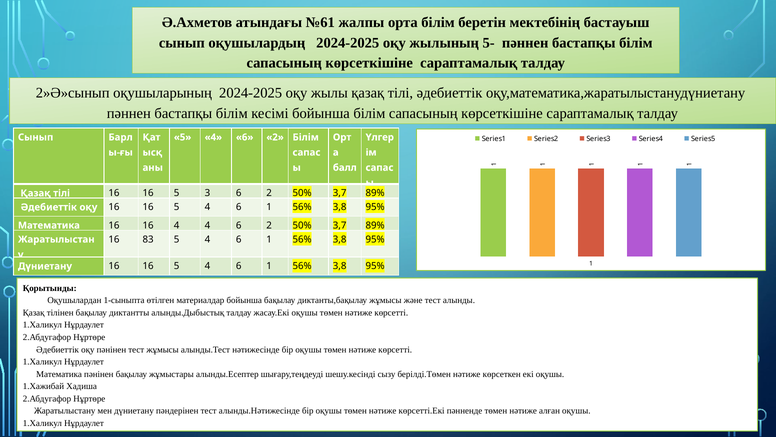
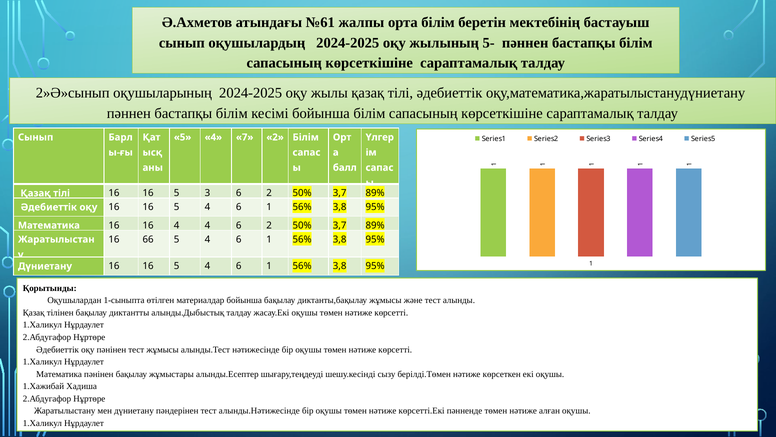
6: 6 -> 7 (245, 137)
83: 83 -> 66 (148, 239)
